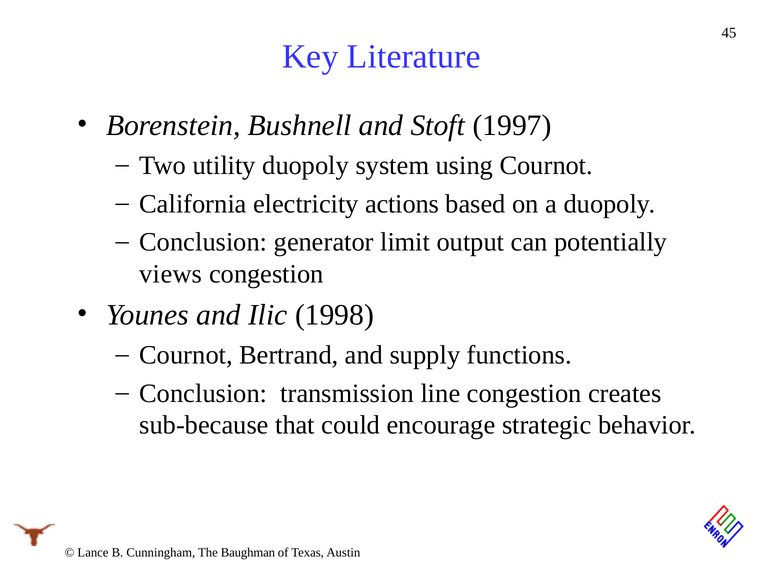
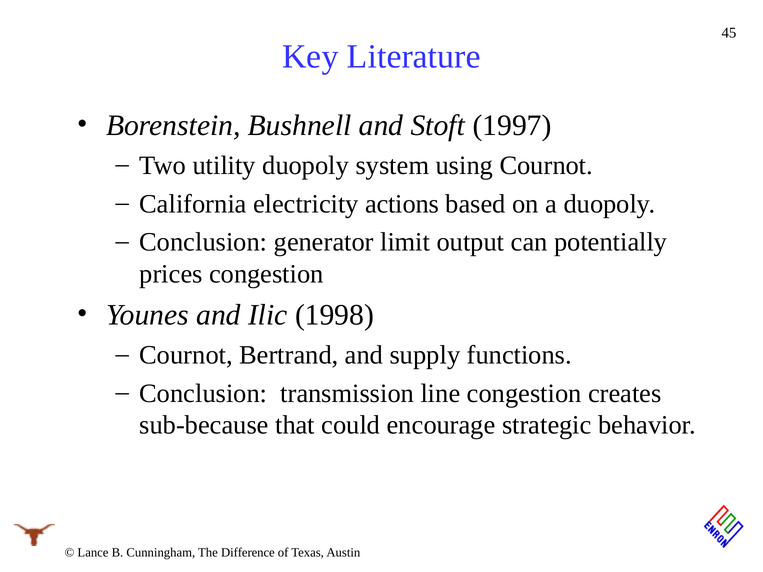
views: views -> prices (171, 274)
Baughman: Baughman -> Difference (248, 553)
